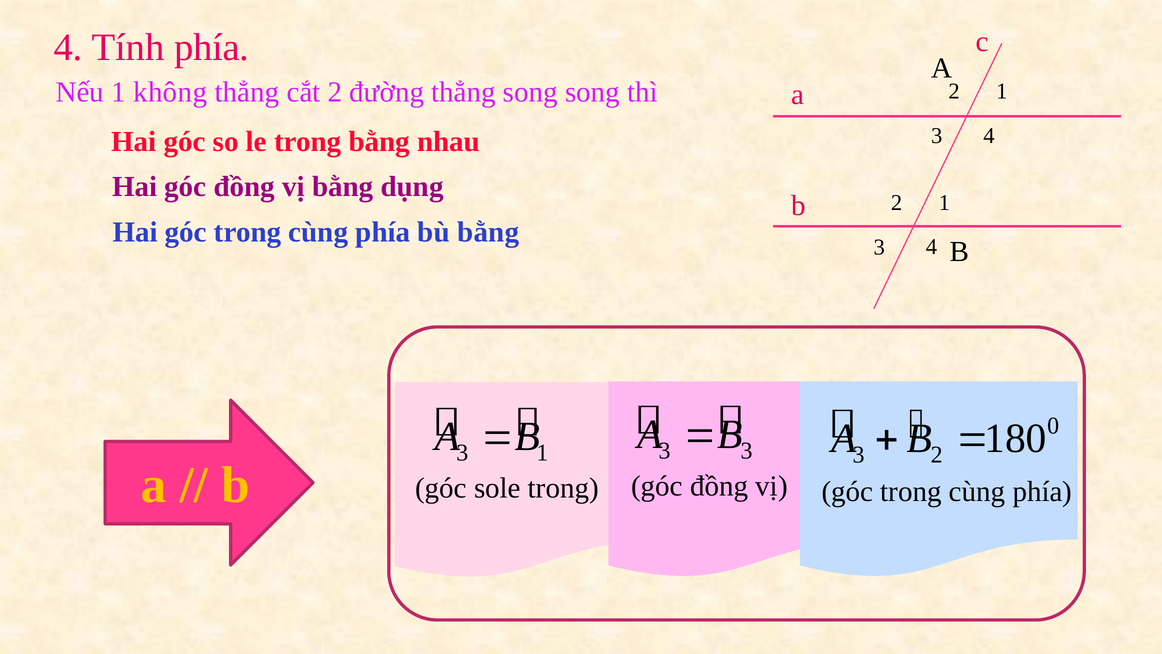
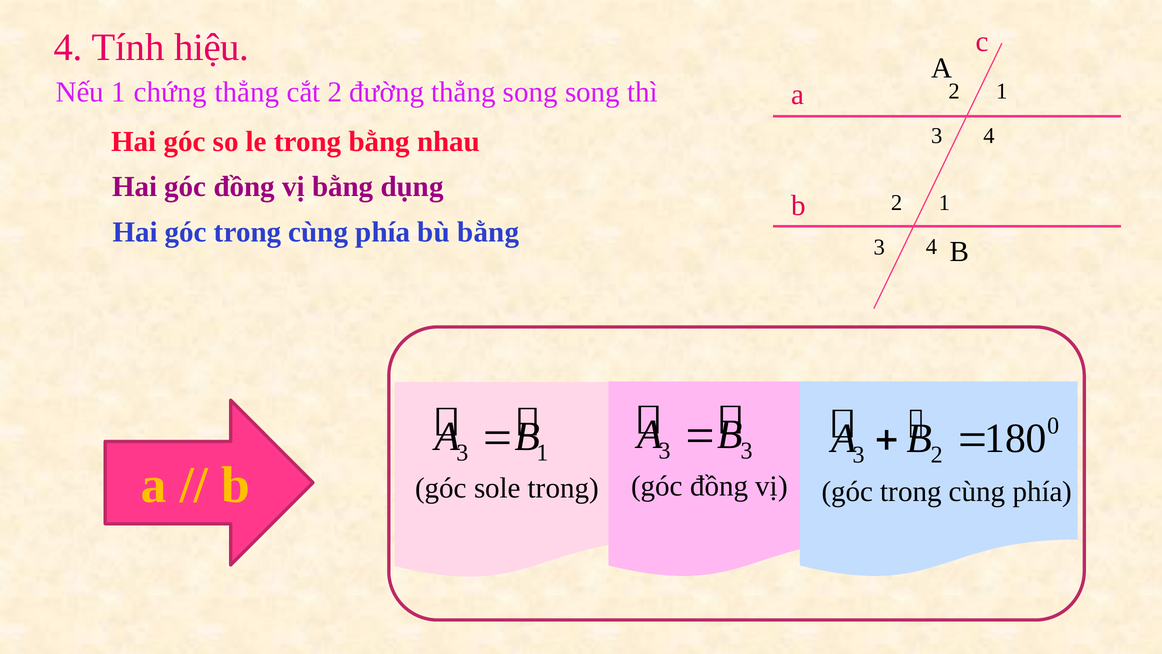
Tính phía: phía -> hiệu (212, 47)
không: không -> chứng (170, 92)
